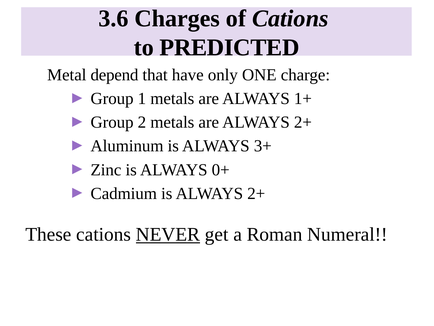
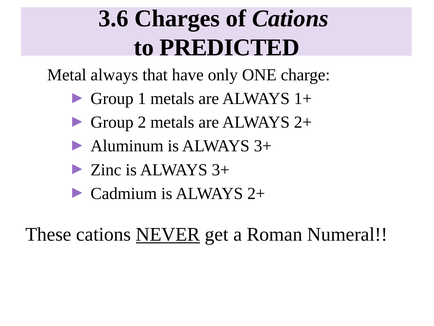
Metal depend: depend -> always (114, 75)
Zinc is ALWAYS 0+: 0+ -> 3+ (221, 169)
